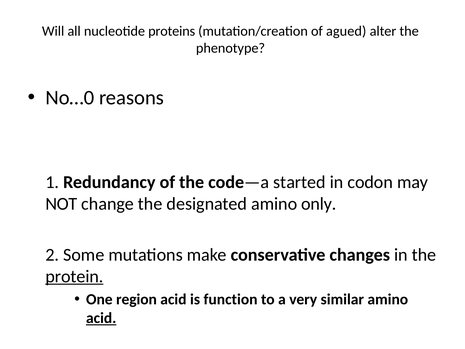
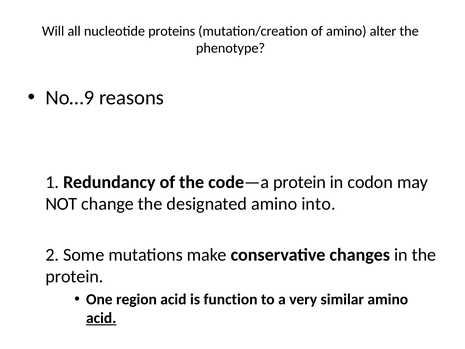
of agued: agued -> amino (346, 31)
No…0: No…0 -> No…9 (70, 98)
code—a started: started -> protein (300, 182)
only: only -> into (318, 204)
protein underline: present -> none (74, 276)
